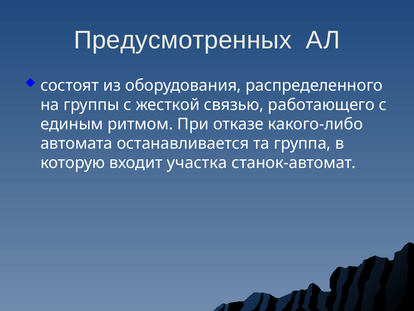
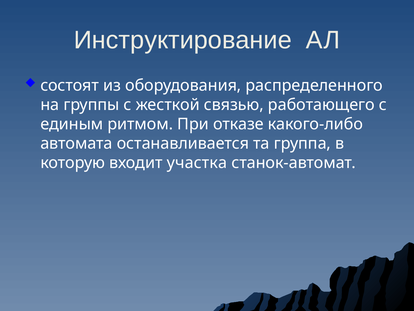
Предусмотренных: Предусмотренных -> Инструктирование (183, 40)
